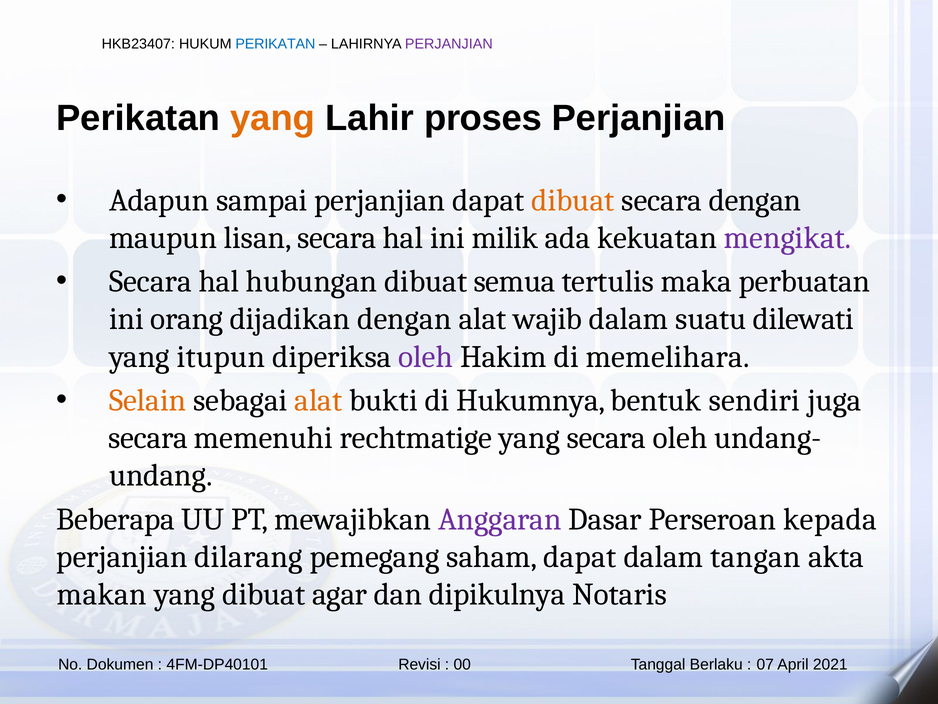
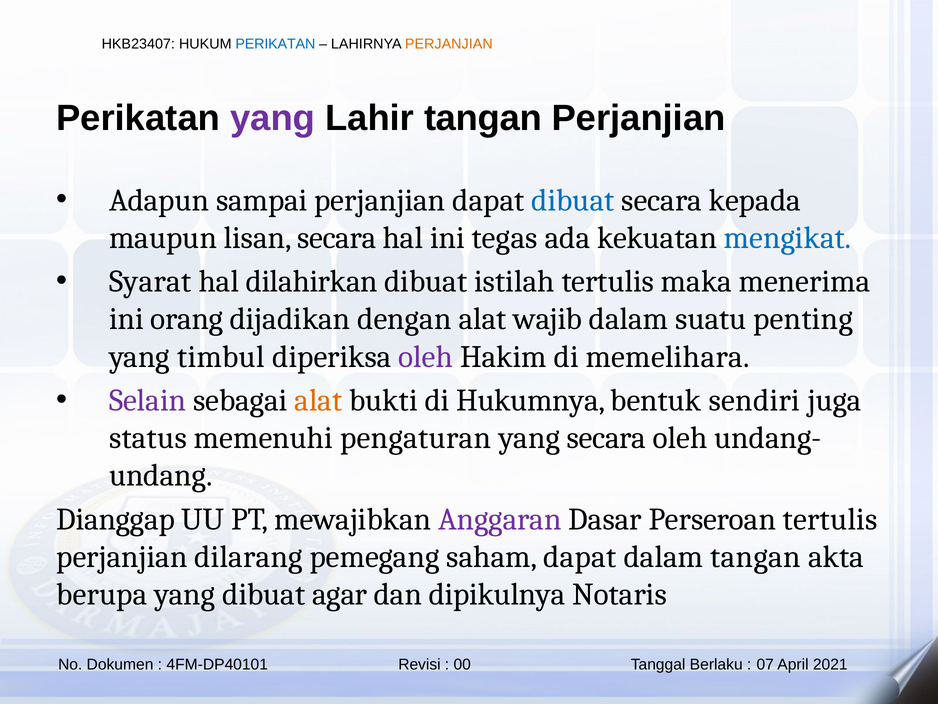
PERJANJIAN colour: purple -> orange (449, 44)
yang colour: orange -> purple (273, 118)
Lahir proses: proses -> tangan (483, 118)
dibuat colour: orange -> blue (573, 200)
secara dengan: dengan -> kepada (755, 200)
milik: milik -> tegas (505, 238)
mengikat colour: purple -> blue (788, 238)
Secara: Secara -> Syarat (150, 281)
hubungan: hubungan -> dilahirkan (312, 281)
semua: semua -> istilah (514, 281)
perbuatan: perbuatan -> menerima (805, 281)
dilewati: dilewati -> penting (803, 319)
itupun: itupun -> timbul (221, 356)
Selain colour: orange -> purple (148, 400)
secara: secara -> status (148, 438)
rechtmatige: rechtmatige -> pengaturan (416, 438)
Beberapa: Beberapa -> Dianggap (116, 519)
Perseroan kepada: kepada -> tertulis (830, 519)
makan: makan -> berupa (102, 594)
